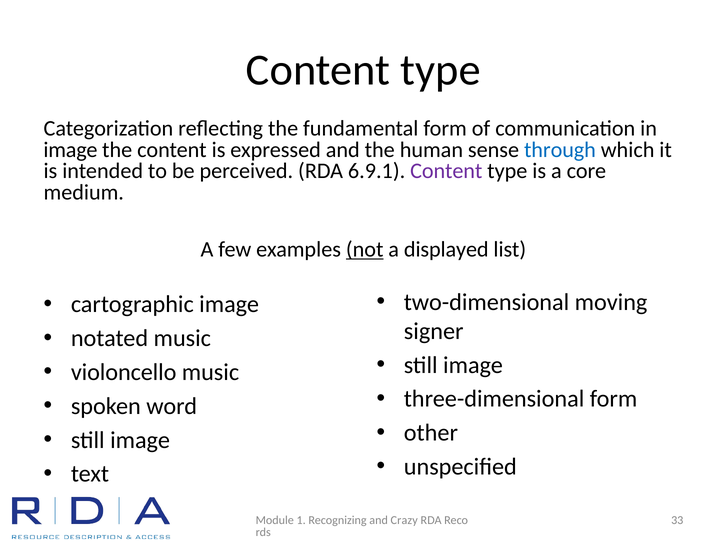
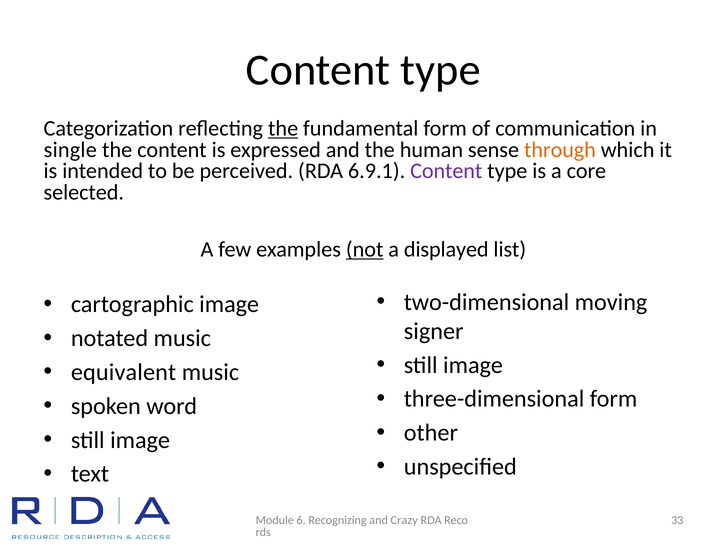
the underline: none -> present (283, 129)
image: image -> single (70, 150)
through colour: blue -> orange (560, 150)
medium: medium -> selected (84, 193)
violoncello: violoncello -> equivalent (124, 372)
1: 1 -> 6 (301, 521)
